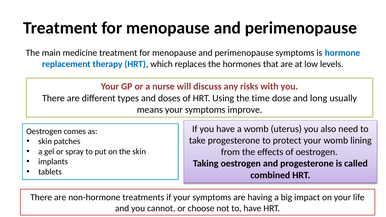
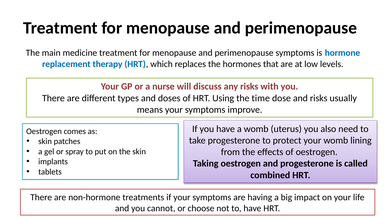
and long: long -> risks (319, 98)
